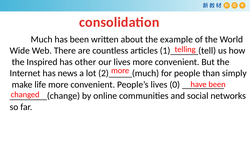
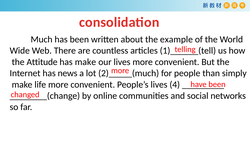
Inspired: Inspired -> Attitude (42, 62)
has other: other -> make (85, 62)
0: 0 -> 4 (175, 84)
